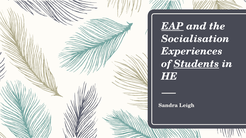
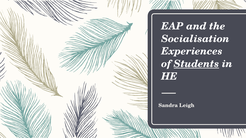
EAP underline: present -> none (172, 26)
